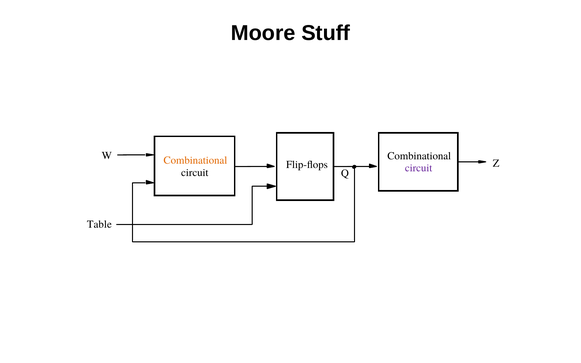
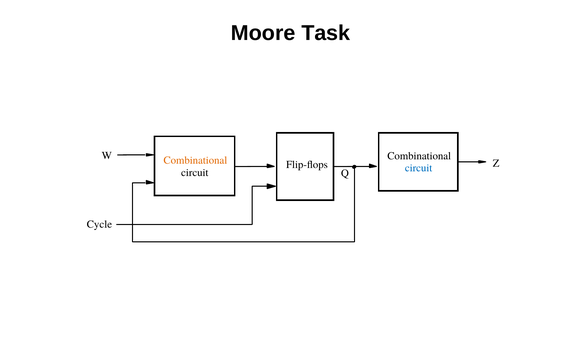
Stuff: Stuff -> Task (326, 33)
circuit colour: purple -> blue (419, 168)
Table: Table -> Cycle (99, 224)
